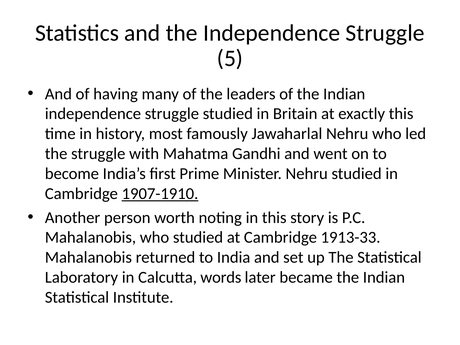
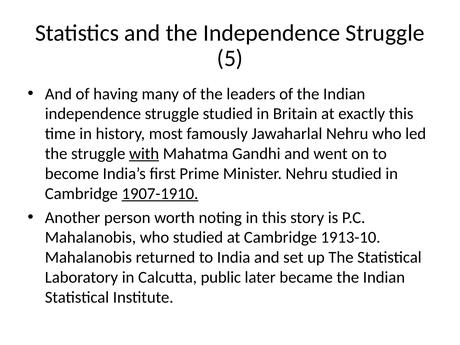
with underline: none -> present (144, 154)
1913-33: 1913-33 -> 1913-10 (351, 237)
words: words -> public (221, 277)
